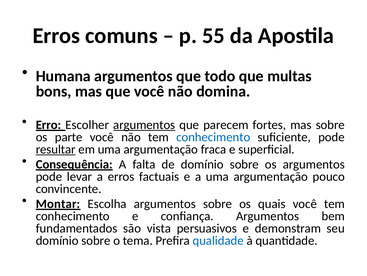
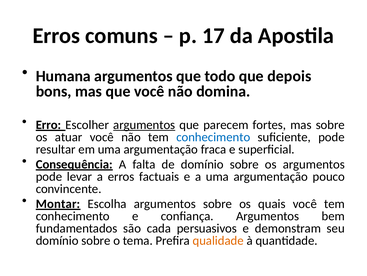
55: 55 -> 17 (213, 36)
multas: multas -> depois (289, 76)
parte: parte -> atuar (69, 137)
resultar underline: present -> none (56, 149)
vista: vista -> cada (159, 228)
qualidade colour: blue -> orange (218, 240)
